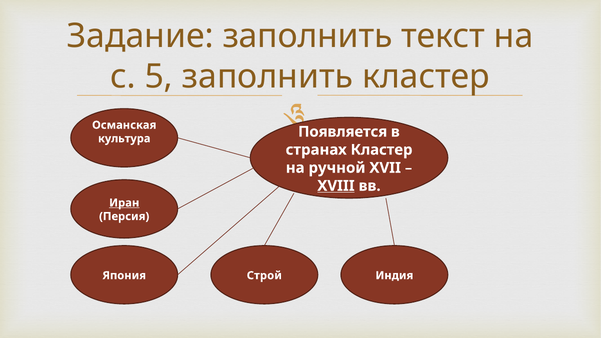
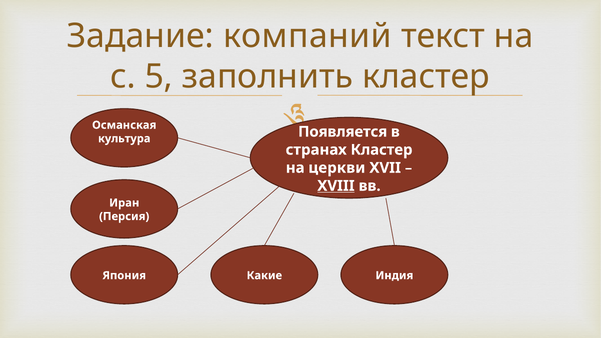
Задание заполнить: заполнить -> компаний (307, 36)
ручной: ручной -> церкви (337, 168)
Иран underline: present -> none (124, 203)
Строй: Строй -> Какие (264, 276)
